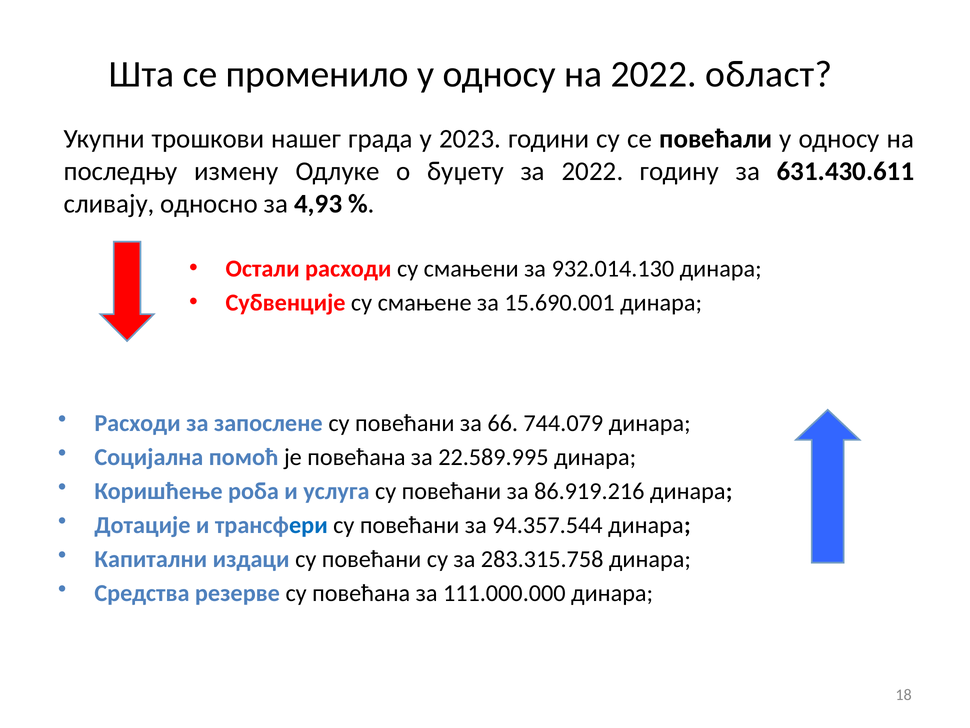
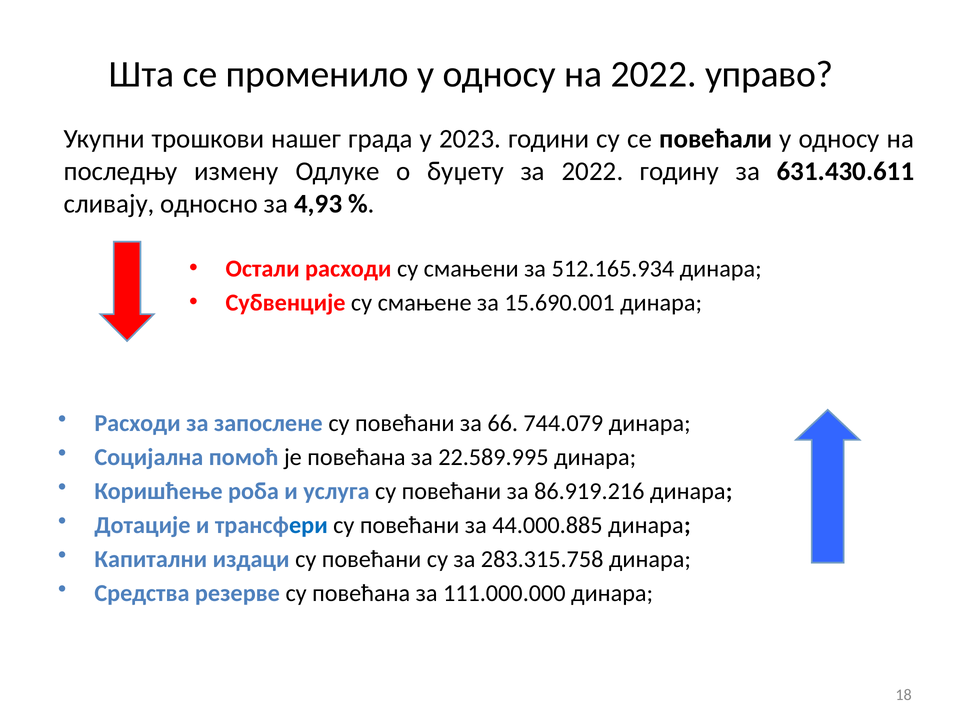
област: област -> управо (769, 74)
932.014.130: 932.014.130 -> 512.165.934 (613, 268)
94.357.544: 94.357.544 -> 44.000.885 (547, 525)
